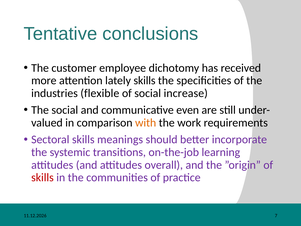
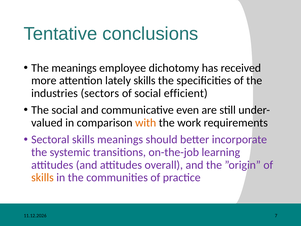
The customer: customer -> meanings (74, 68)
flexible: flexible -> sectors (100, 93)
increase: increase -> efficient (186, 93)
skills colour: red -> orange (42, 177)
